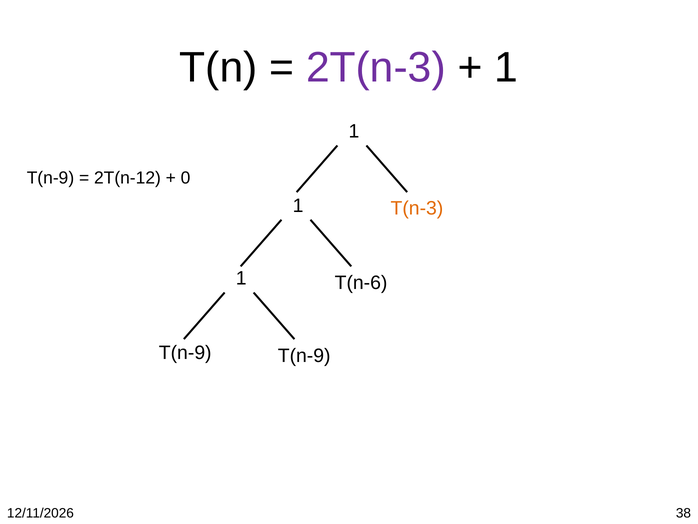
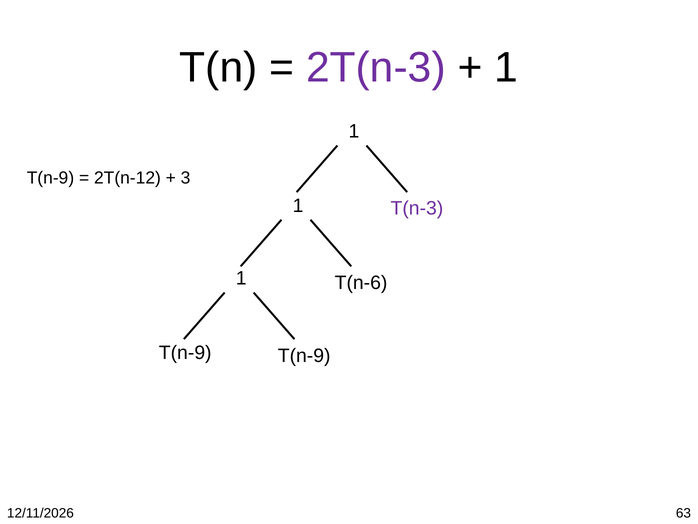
0: 0 -> 3 (186, 178)
T(n-3 colour: orange -> purple (417, 208)
38: 38 -> 63 (683, 513)
